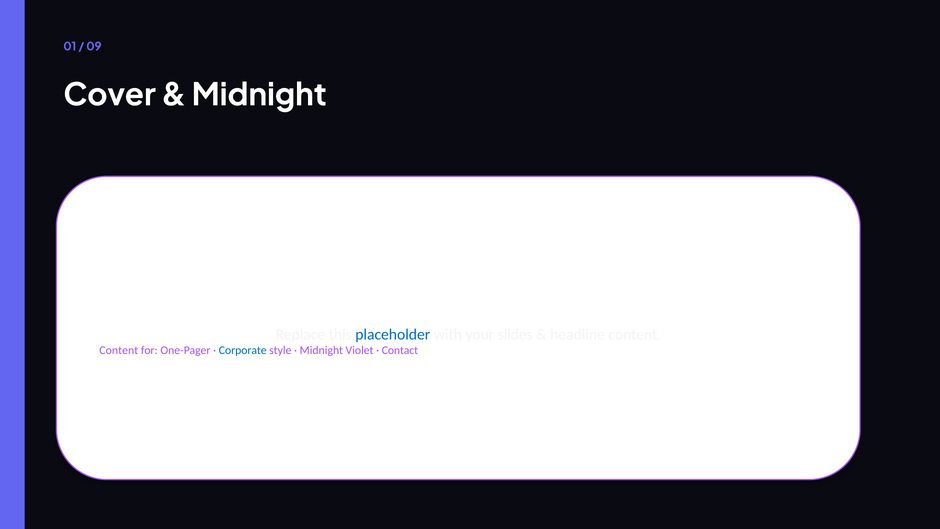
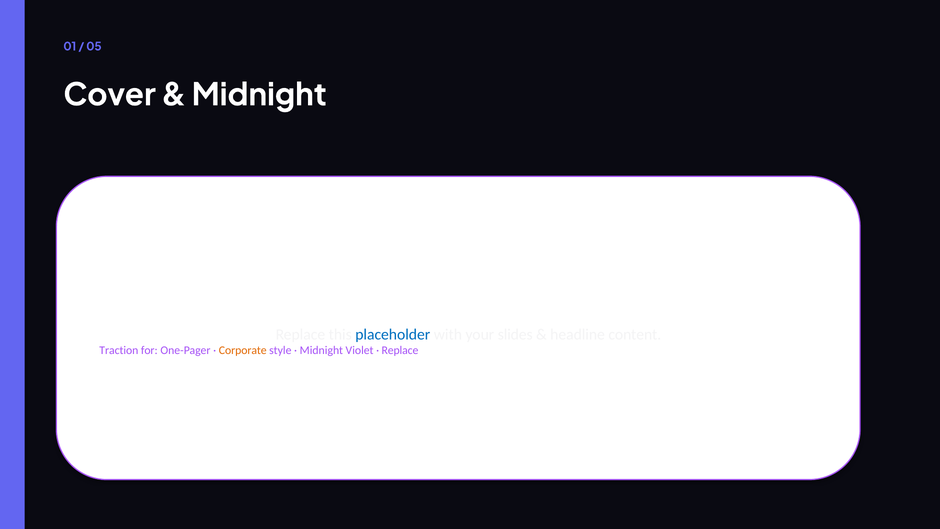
09: 09 -> 05 (94, 47)
Content: Content -> Traction (119, 350)
Corporate colour: blue -> orange (243, 350)
Contact: Contact -> Replace (400, 350)
